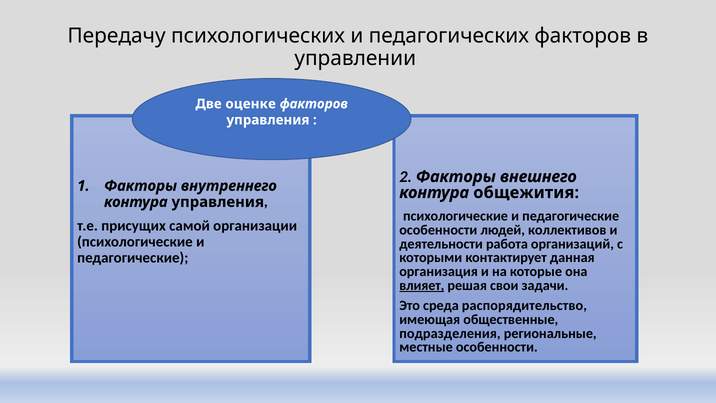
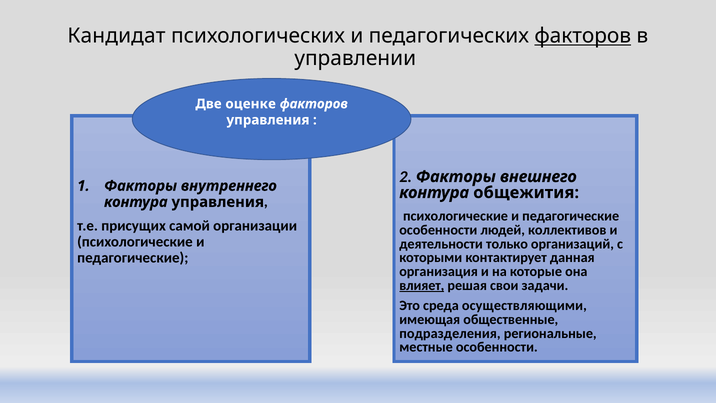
Передачу: Передачу -> Кандидат (116, 36)
факторов underline: none -> present (583, 36)
работа: работа -> только (507, 244)
распорядительство: распорядительство -> осуществляющими (524, 306)
